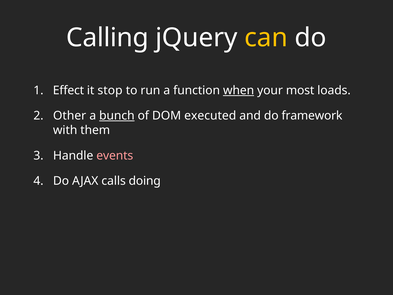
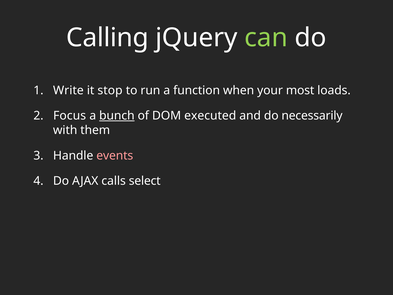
can colour: yellow -> light green (266, 38)
Effect: Effect -> Write (68, 90)
when underline: present -> none (239, 90)
Other: Other -> Focus (70, 116)
framework: framework -> necessarily (312, 116)
doing: doing -> select (145, 181)
